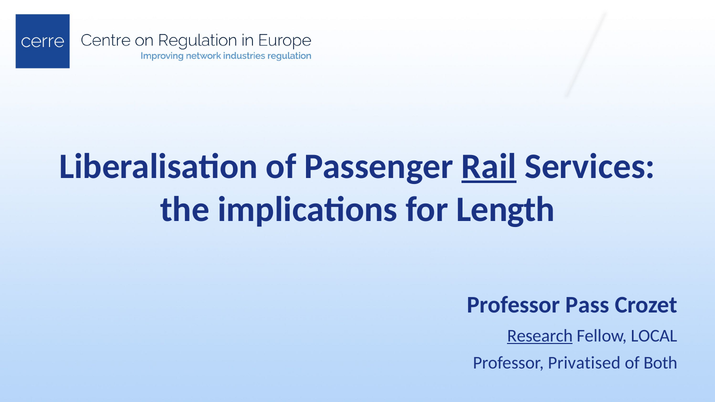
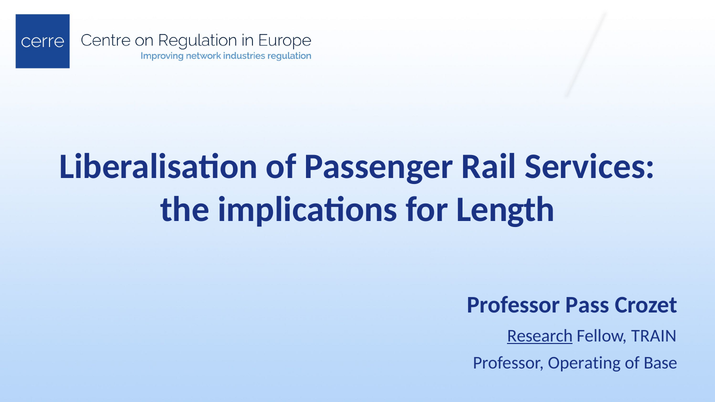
Rail underline: present -> none (489, 166)
LOCAL: LOCAL -> TRAIN (654, 336)
Privatised: Privatised -> Operating (584, 363)
Both: Both -> Base (660, 363)
